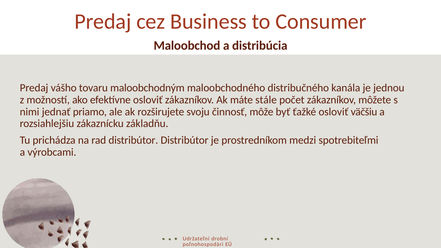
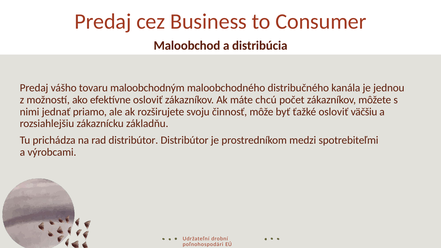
stále: stále -> chcú (266, 100)
